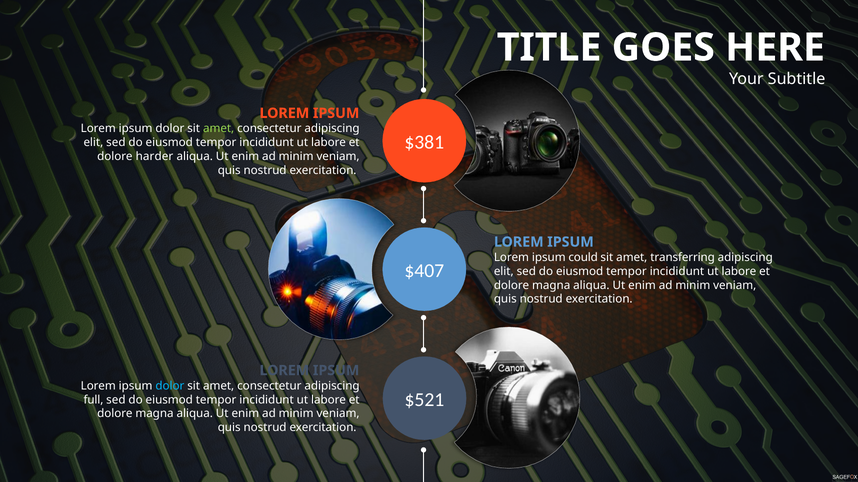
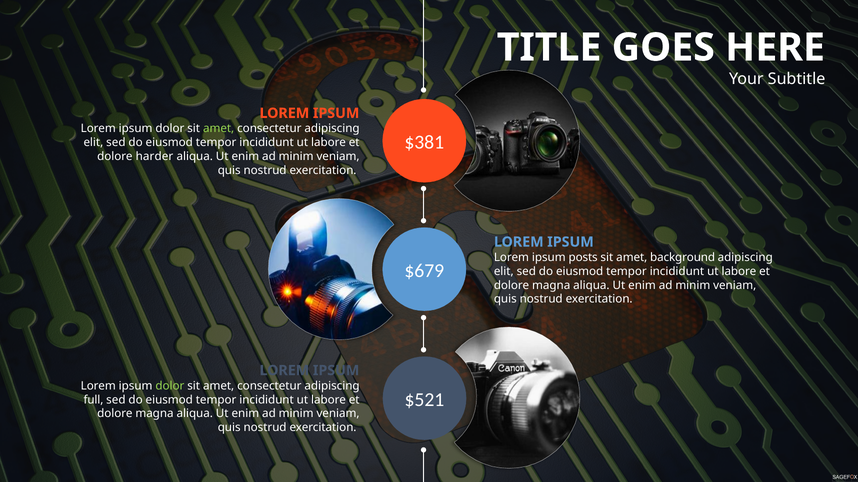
could: could -> posts (583, 258)
transferring: transferring -> background (683, 258)
$407: $407 -> $679 (424, 271)
dolor colour: light blue -> light green (170, 386)
